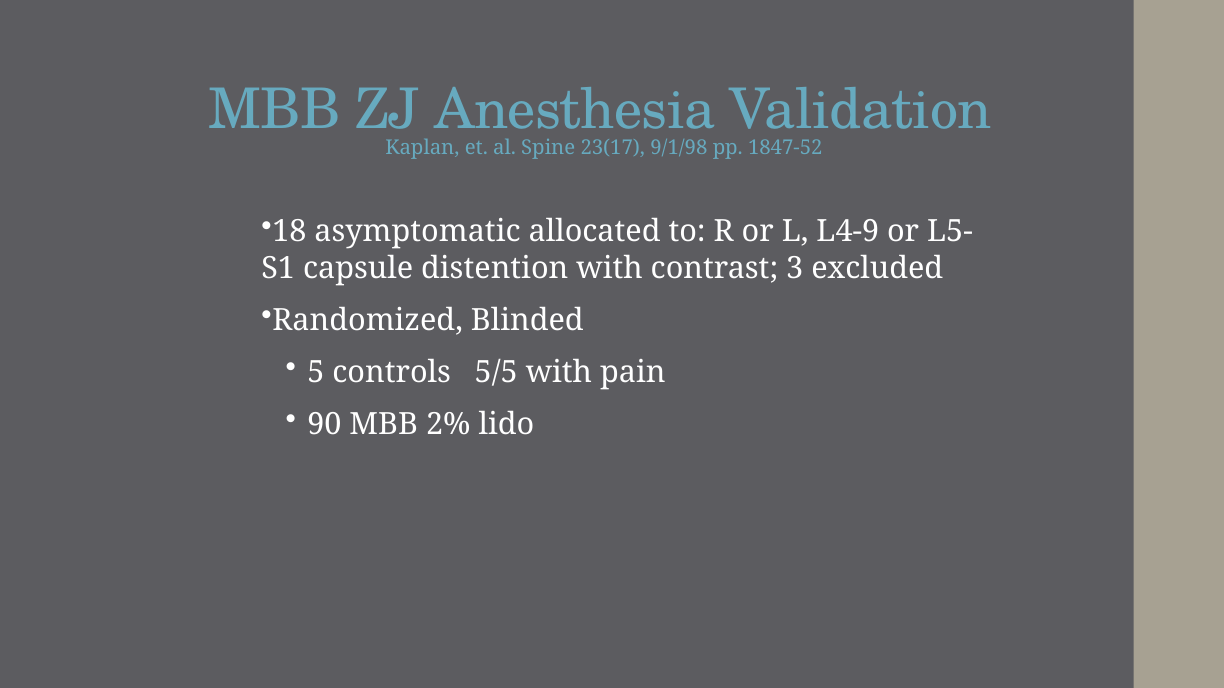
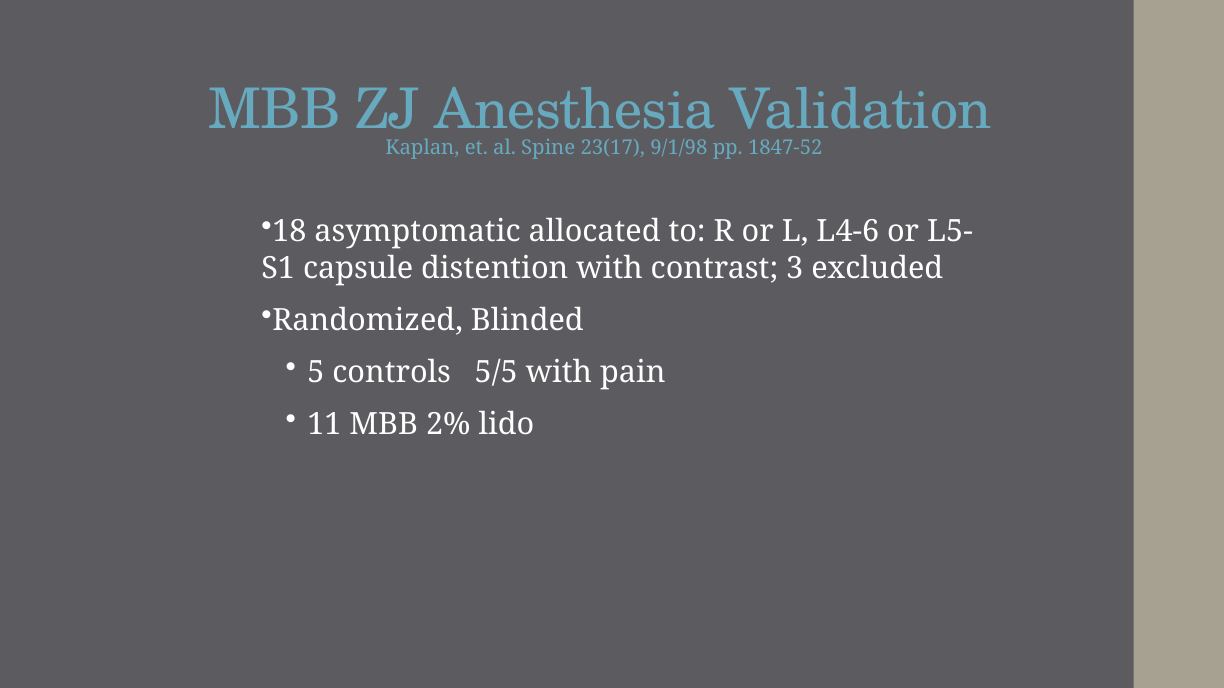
L4-9: L4-9 -> L4-6 (848, 232)
90: 90 -> 11 (324, 424)
